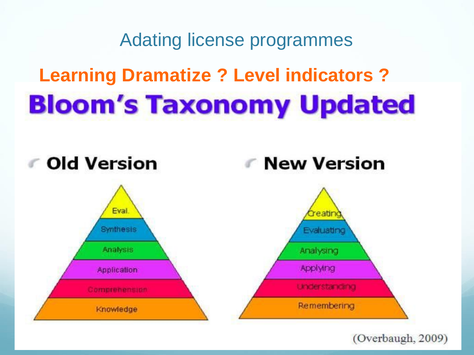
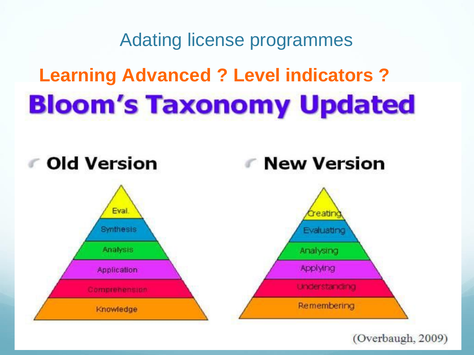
Dramatize: Dramatize -> Advanced (167, 76)
